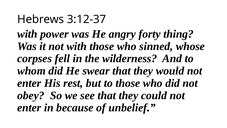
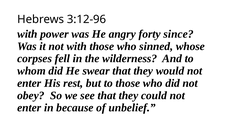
3:12-37: 3:12-37 -> 3:12-96 (87, 19)
thing: thing -> since (179, 34)
